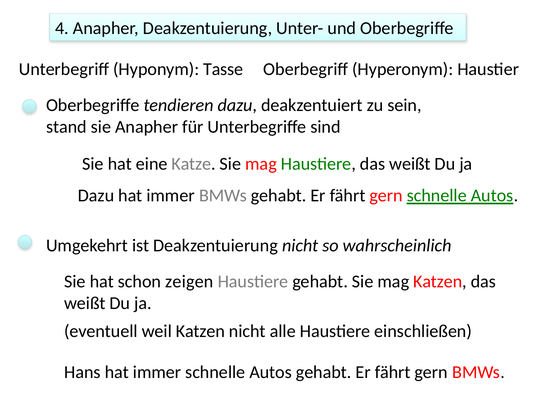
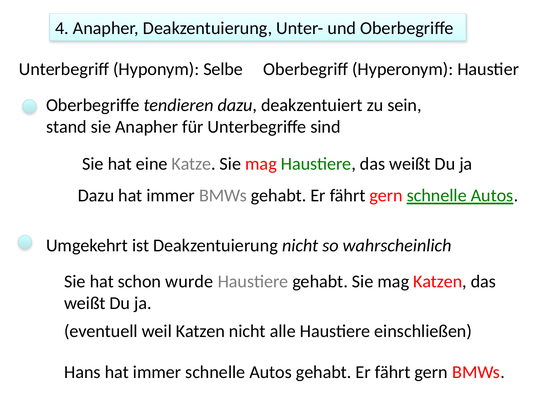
Tasse: Tasse -> Selbe (223, 69)
zeigen: zeigen -> wurde (189, 282)
